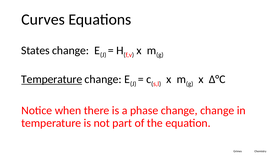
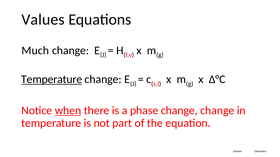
Curves: Curves -> Values (43, 20)
States: States -> Much (35, 51)
when underline: none -> present (68, 111)
